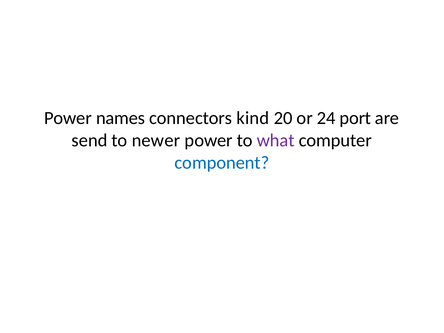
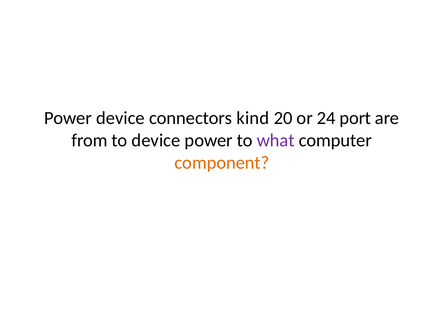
Power names: names -> device (120, 118)
send: send -> from (90, 140)
to newer: newer -> device (156, 140)
component colour: blue -> orange (222, 163)
